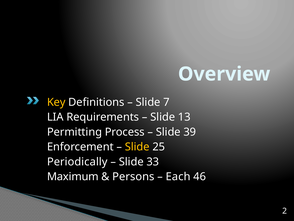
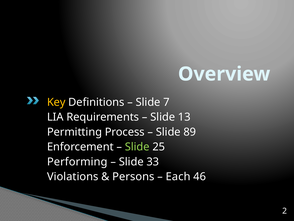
39: 39 -> 89 (190, 132)
Slide colour: yellow -> light green (137, 147)
Periodically: Periodically -> Performing (77, 161)
Maximum: Maximum -> Violations (73, 176)
